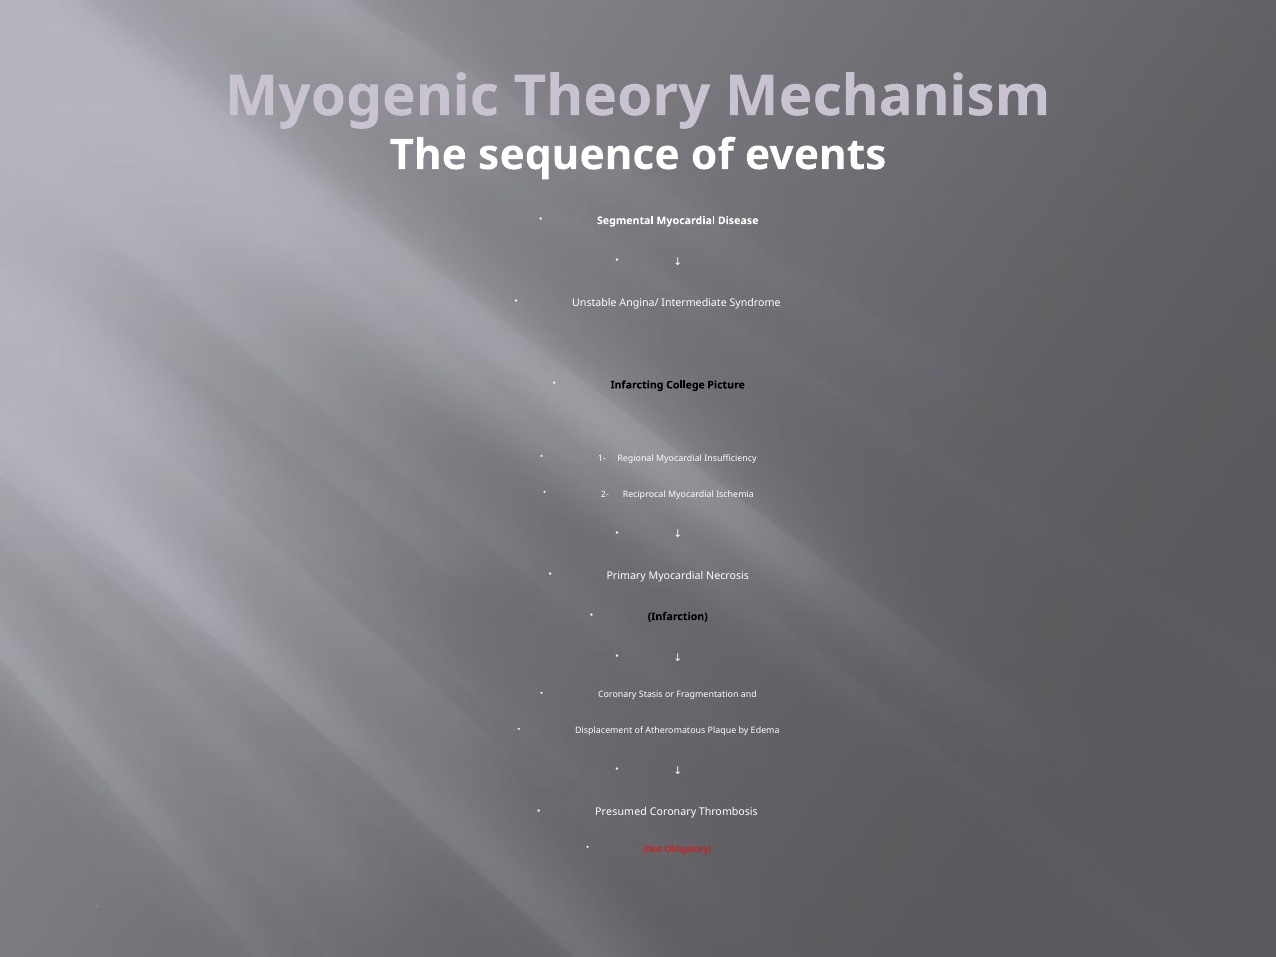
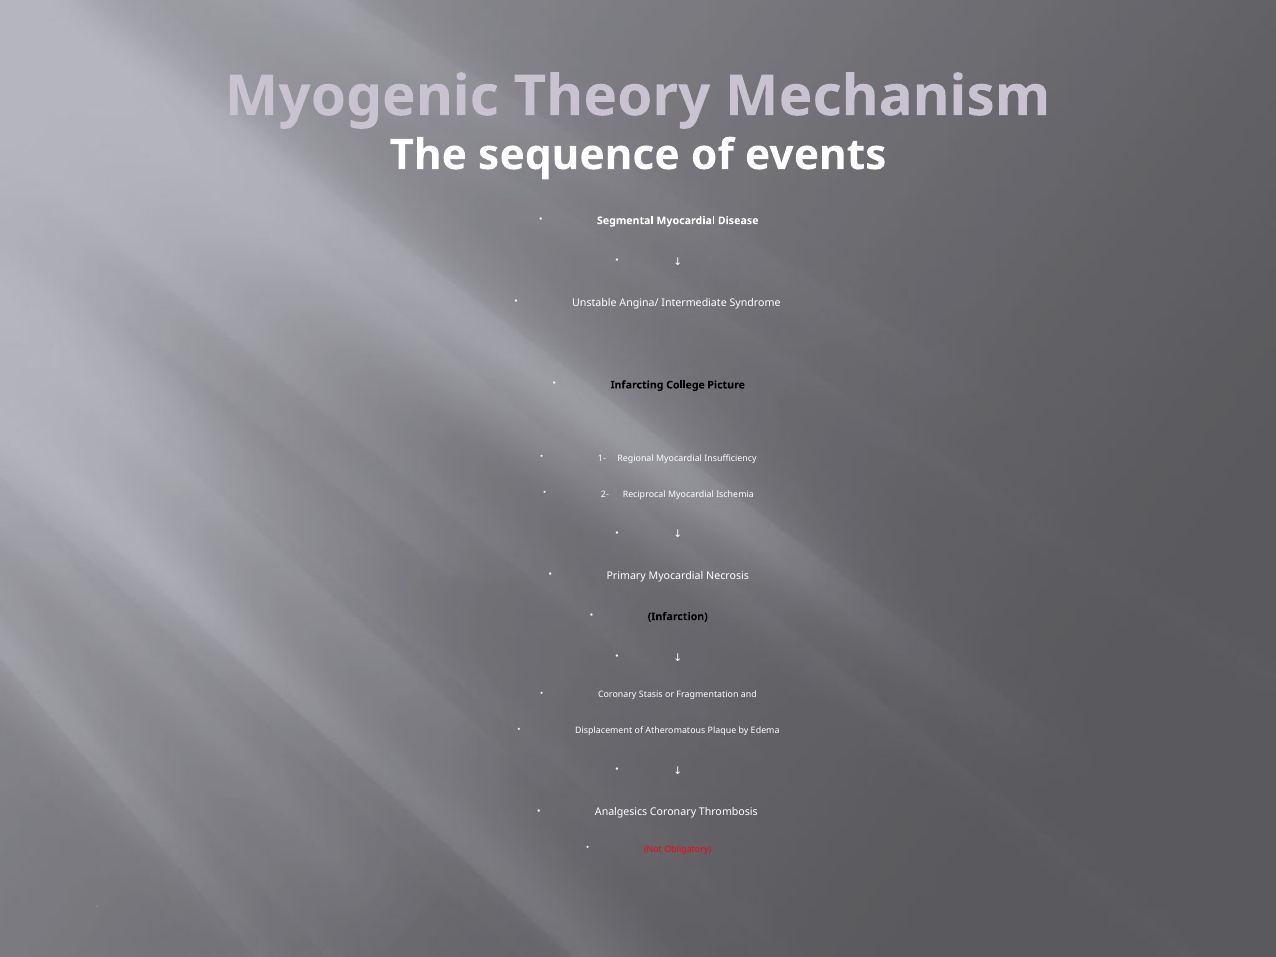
Presumed: Presumed -> Analgesics (621, 812)
